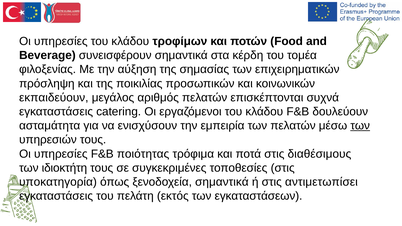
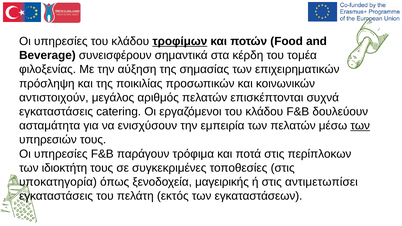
τροφίμων underline: none -> present (180, 41)
εκπαιδεύουν: εκπαιδεύουν -> αντιστοιχούν (54, 98)
ποιότητας: ποιότητας -> παράγουν (143, 154)
διαθέσιμους: διαθέσιμους -> περίπλοκων (319, 154)
ξενοδοχεία σημαντικά: σημαντικά -> μαγειρικής (222, 182)
